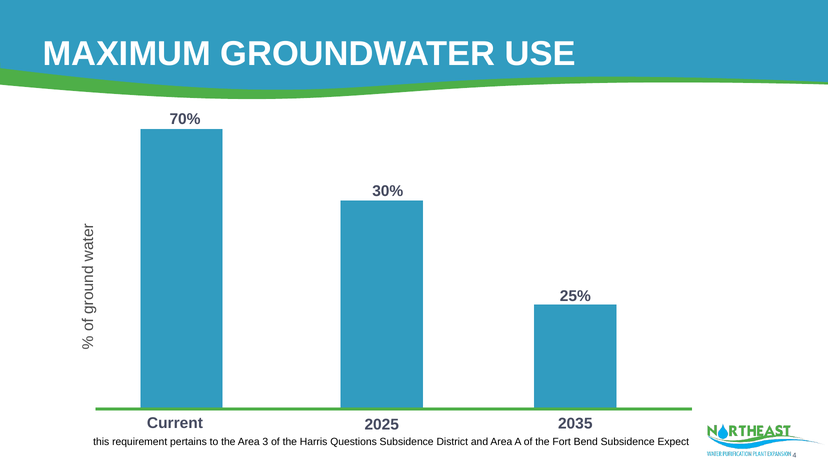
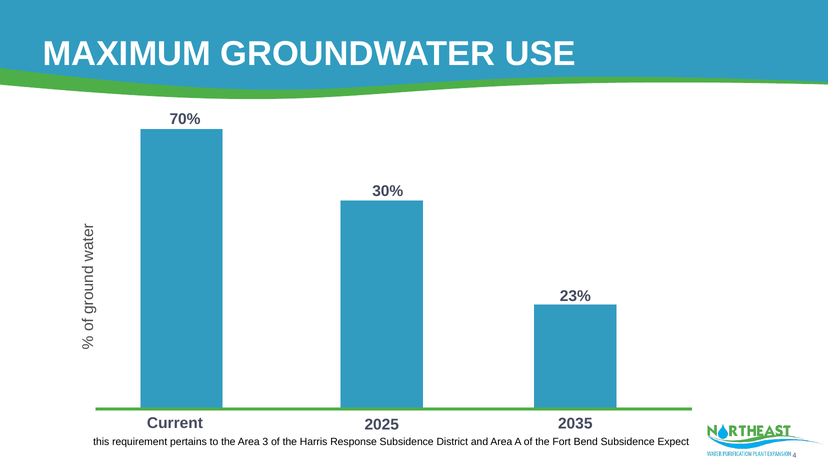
25%: 25% -> 23% (575, 296)
Questions: Questions -> Response (354, 442)
